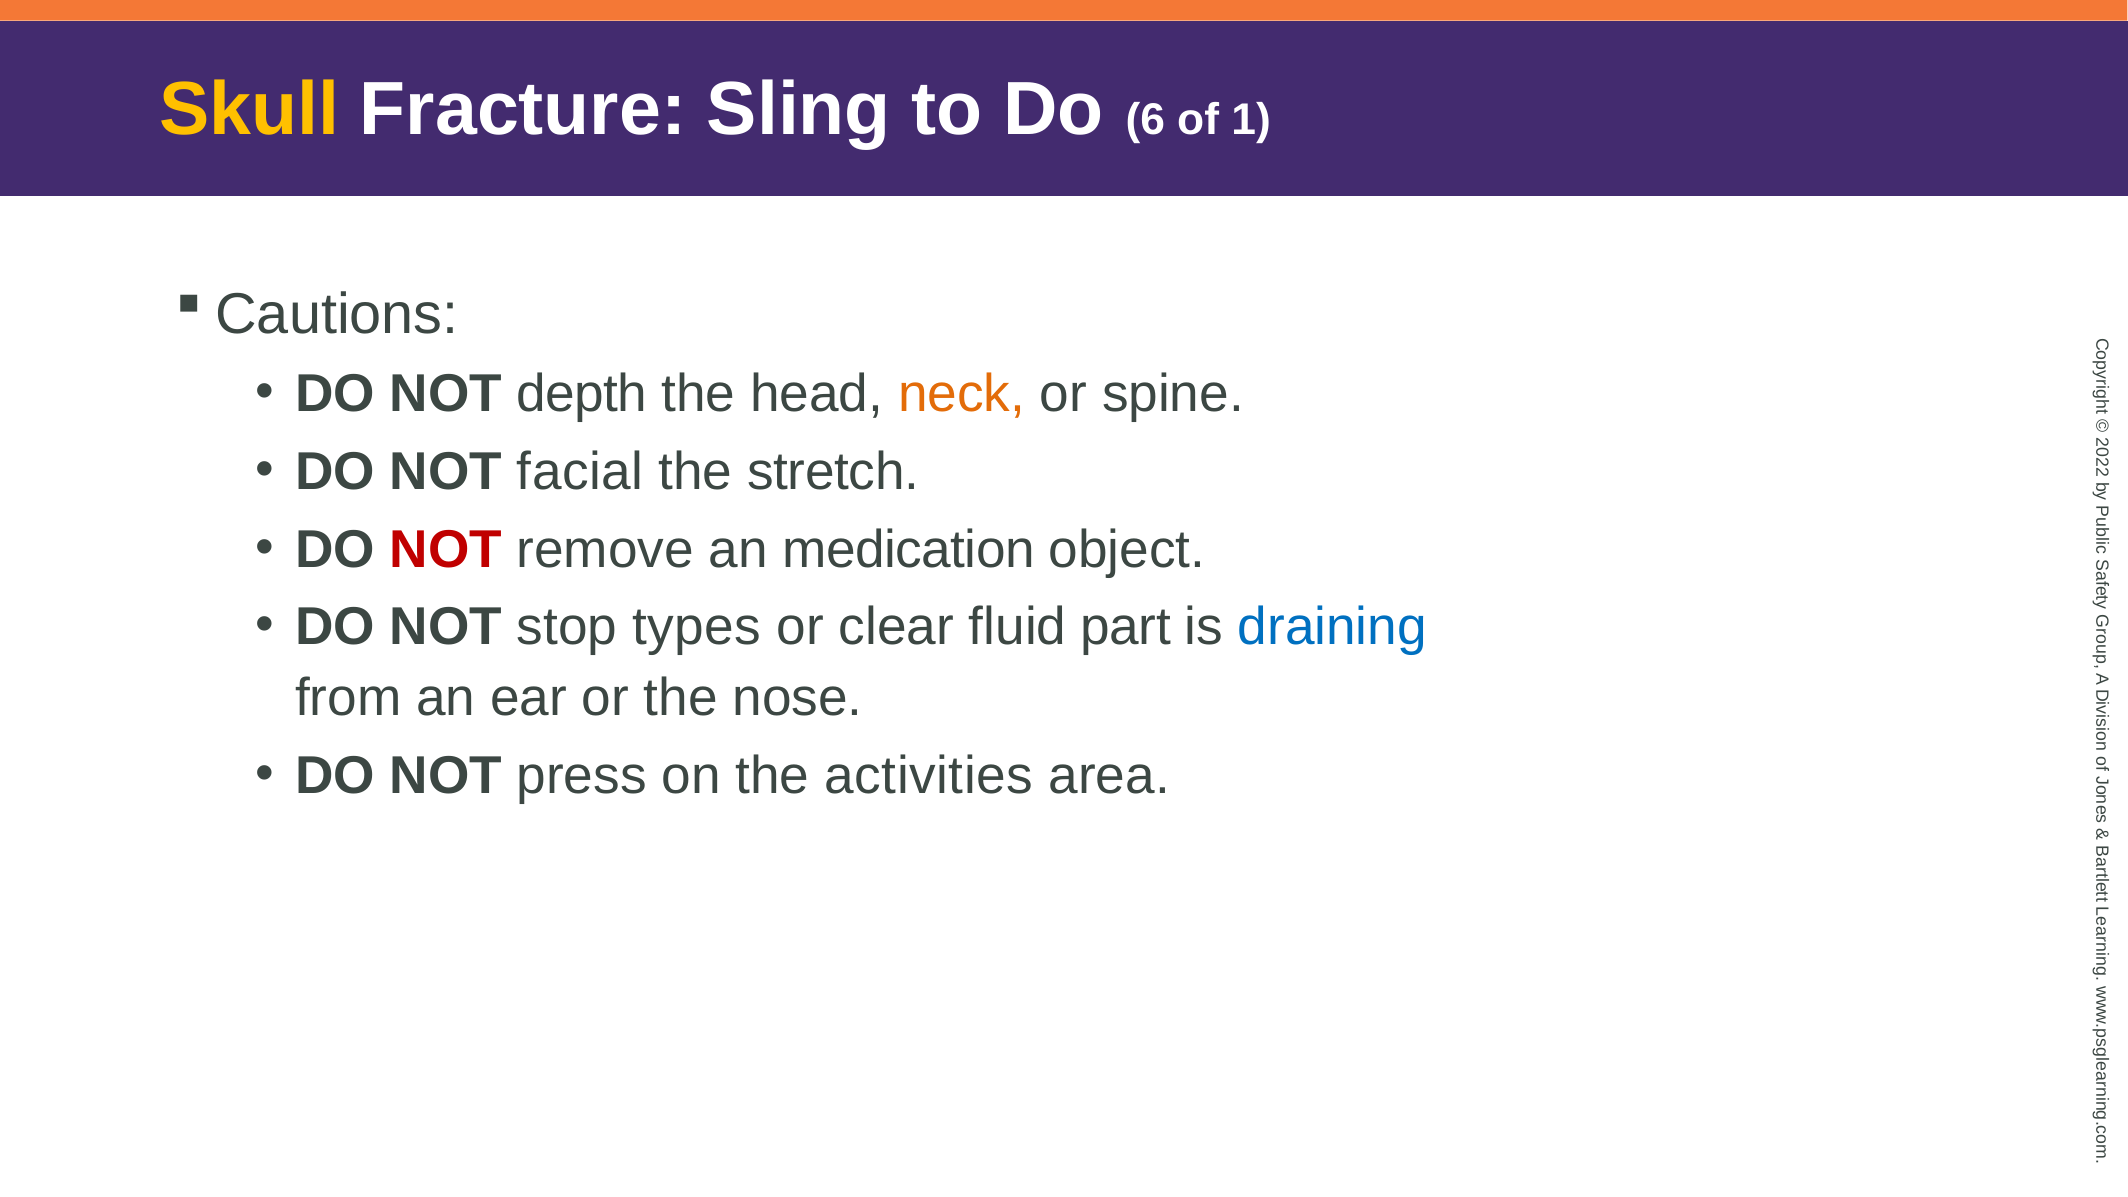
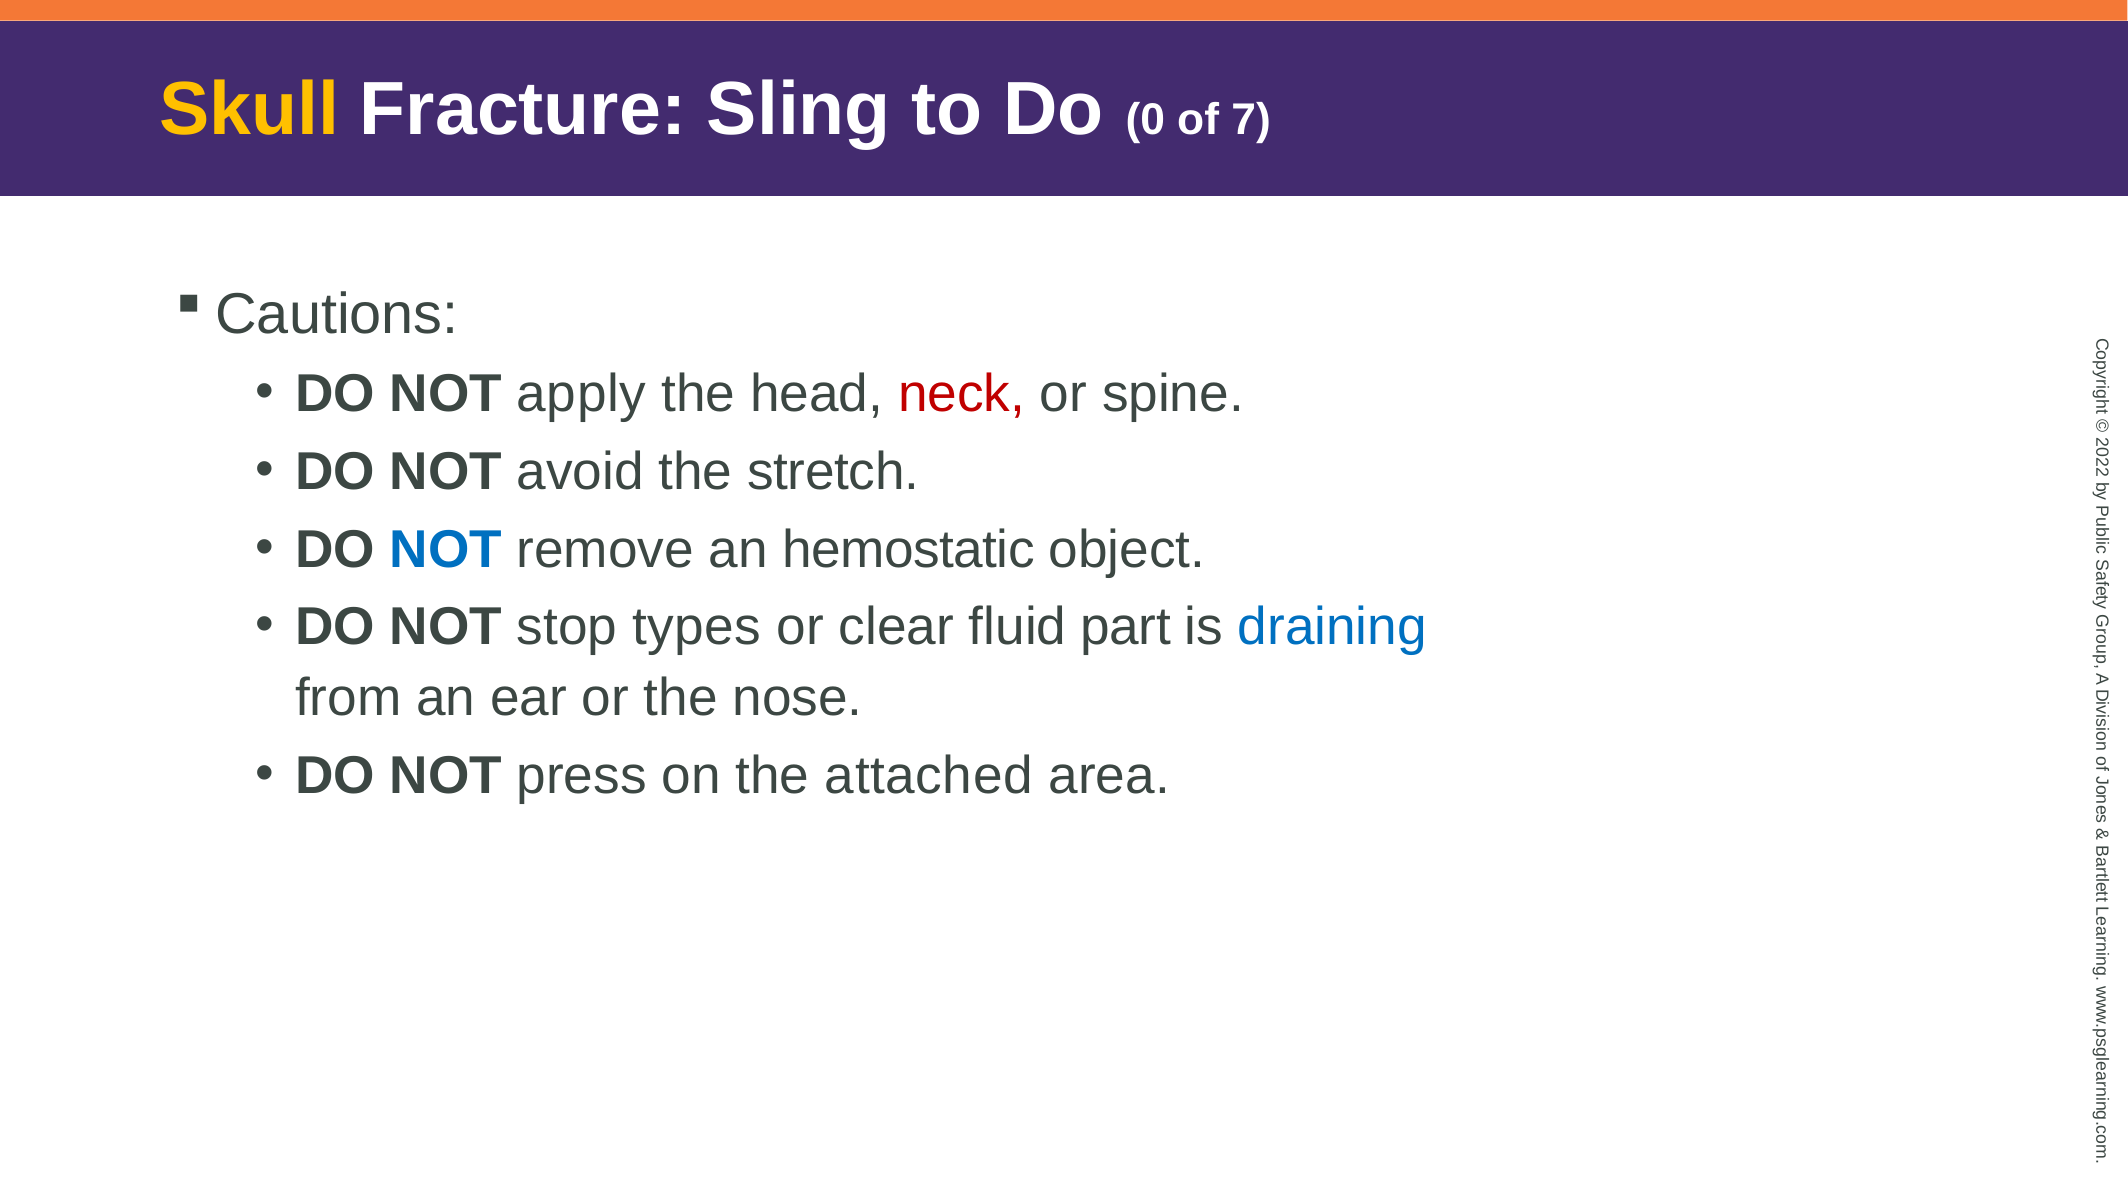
Do 6: 6 -> 0 (1145, 120)
1: 1 -> 7 (1251, 120)
depth: depth -> apply (581, 394)
neck colour: orange -> red (962, 394)
facial: facial -> avoid (580, 472)
NOT colour: red -> blue (446, 550)
medication: medication -> hemostatic (909, 550)
activities: activities -> attached (929, 776)
